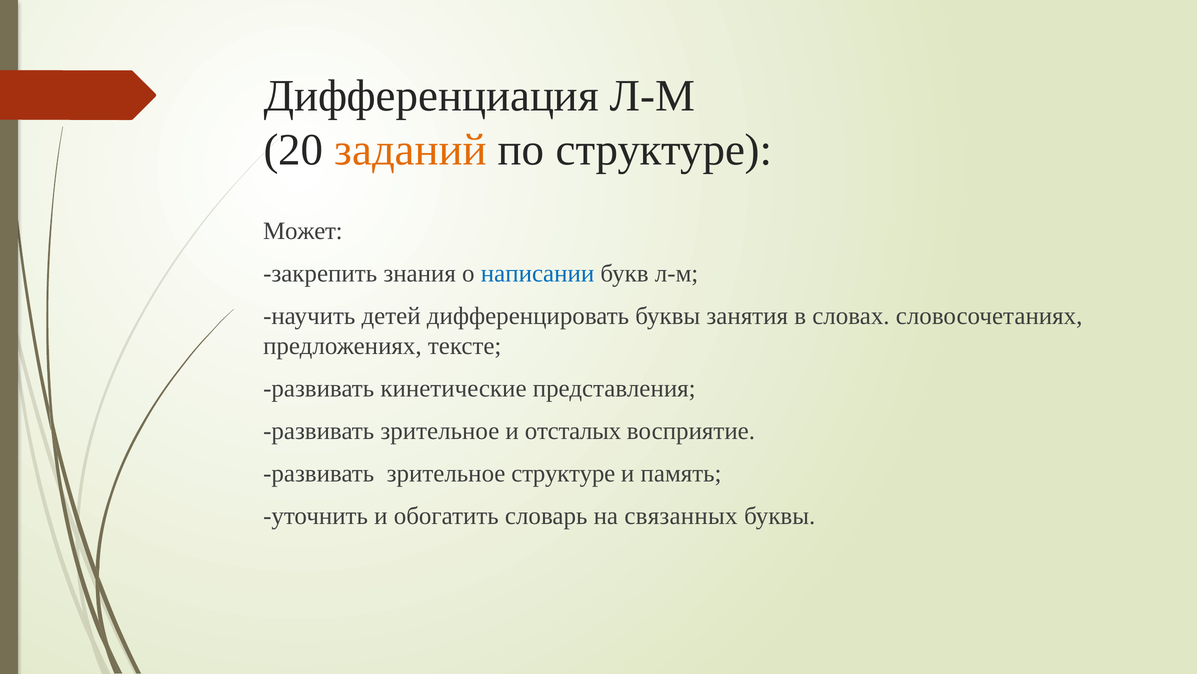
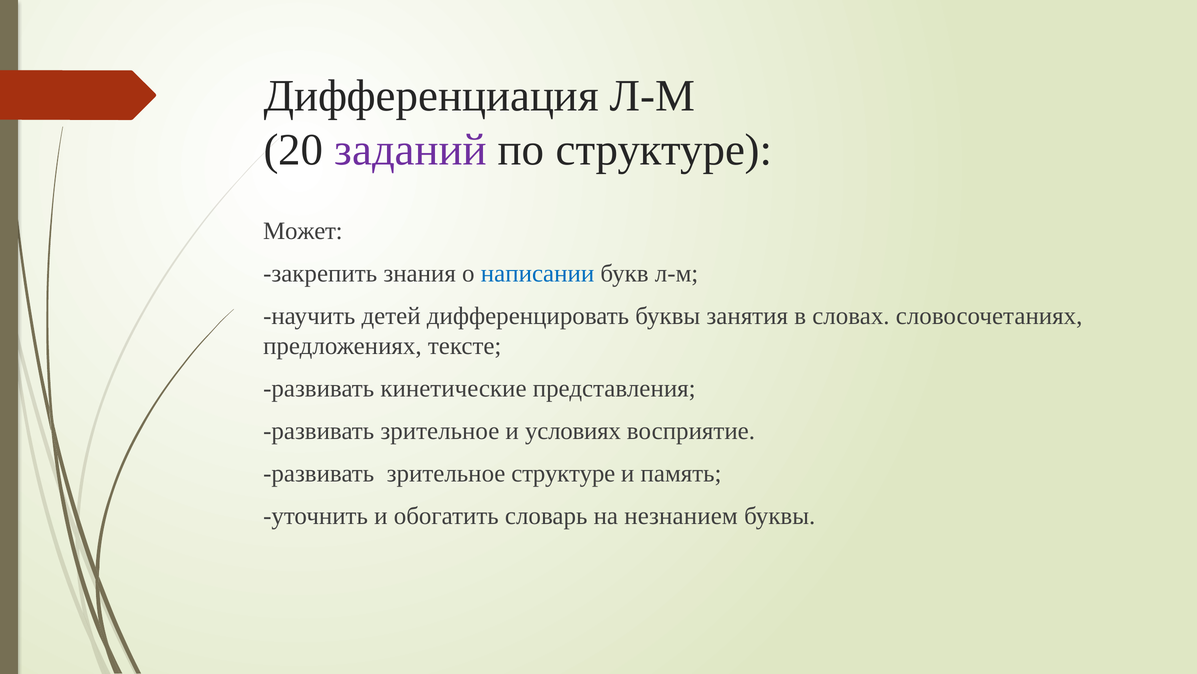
заданий colour: orange -> purple (411, 150)
отсталых: отсталых -> условиях (573, 430)
связанных: связанных -> незнанием (681, 515)
